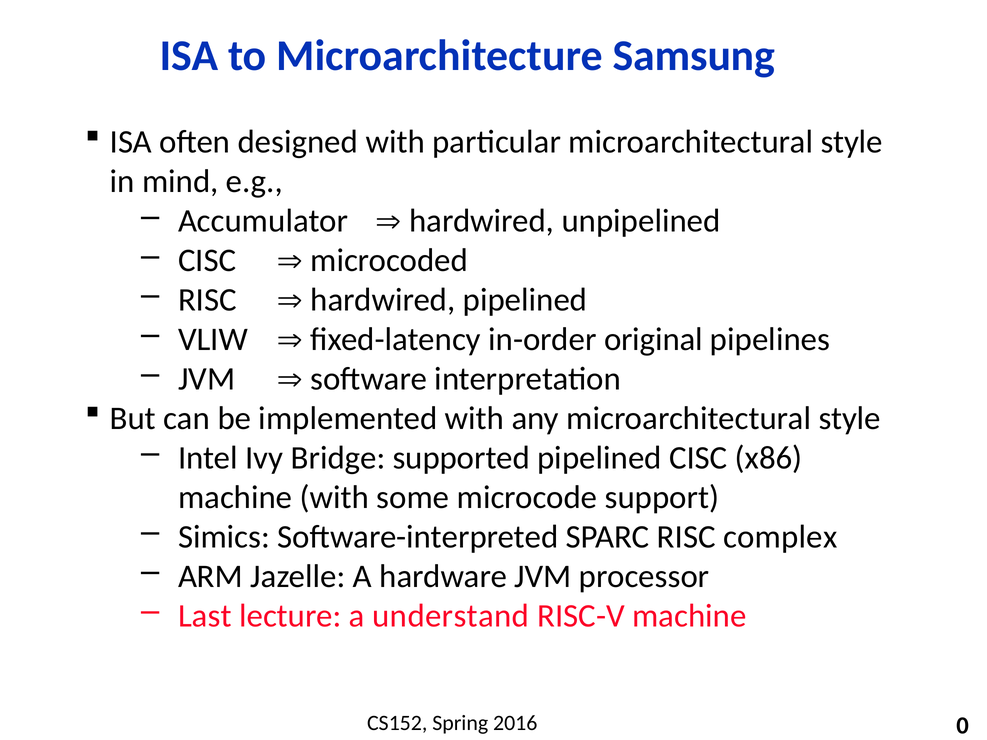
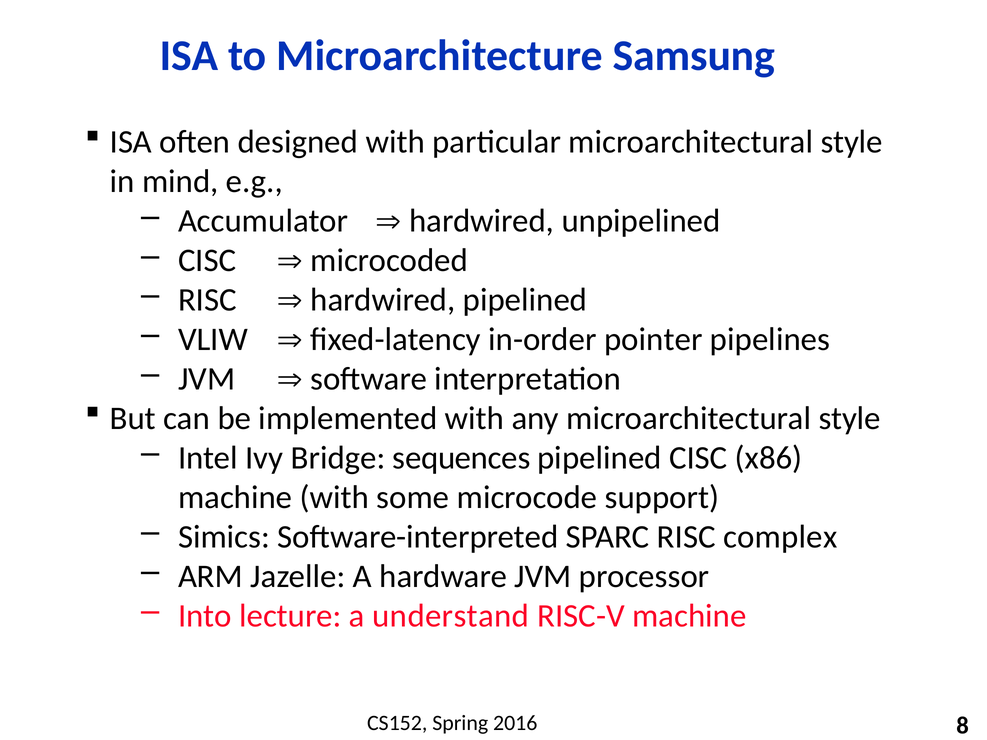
original: original -> pointer (653, 340)
supported: supported -> sequences (461, 458)
Last: Last -> Into (205, 616)
0: 0 -> 8 (963, 726)
